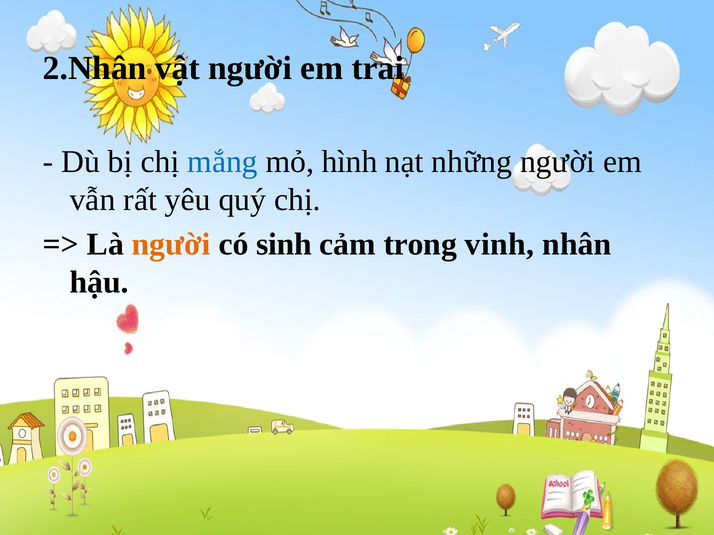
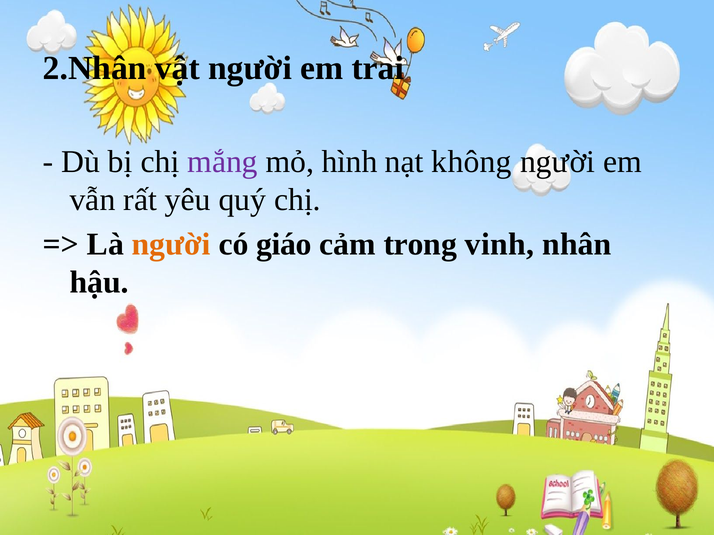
mắng colour: blue -> purple (223, 162)
những: những -> không (472, 162)
sinh: sinh -> giáo (284, 244)
